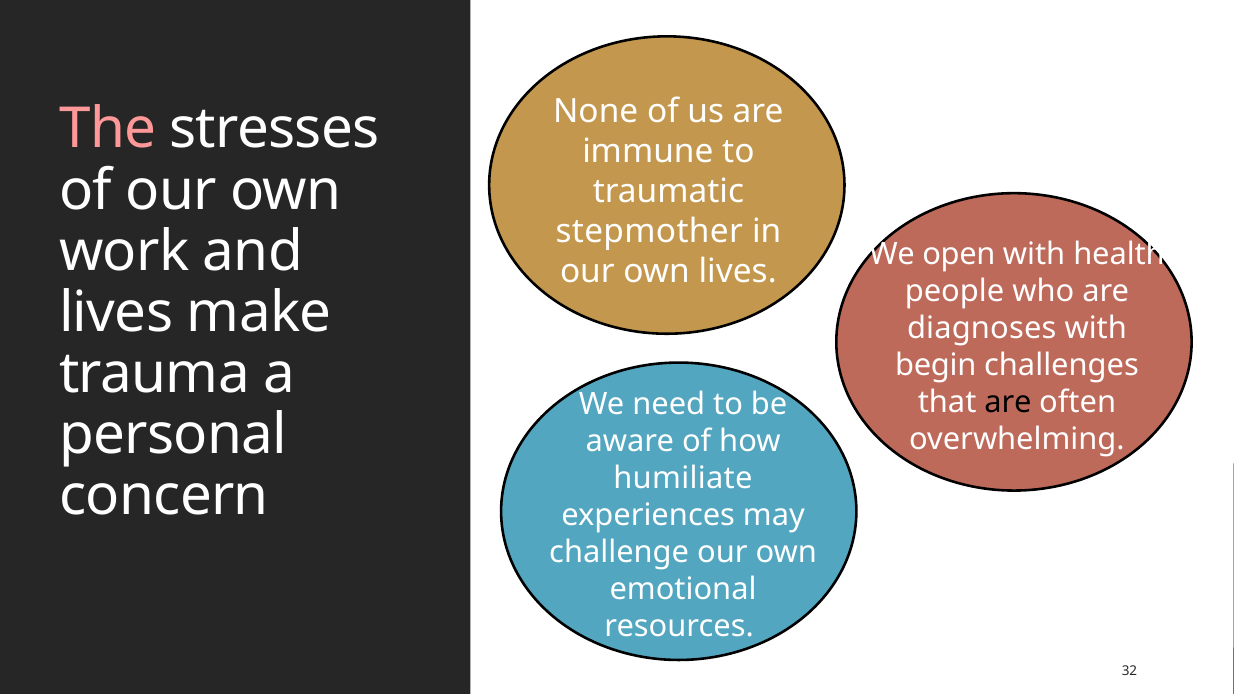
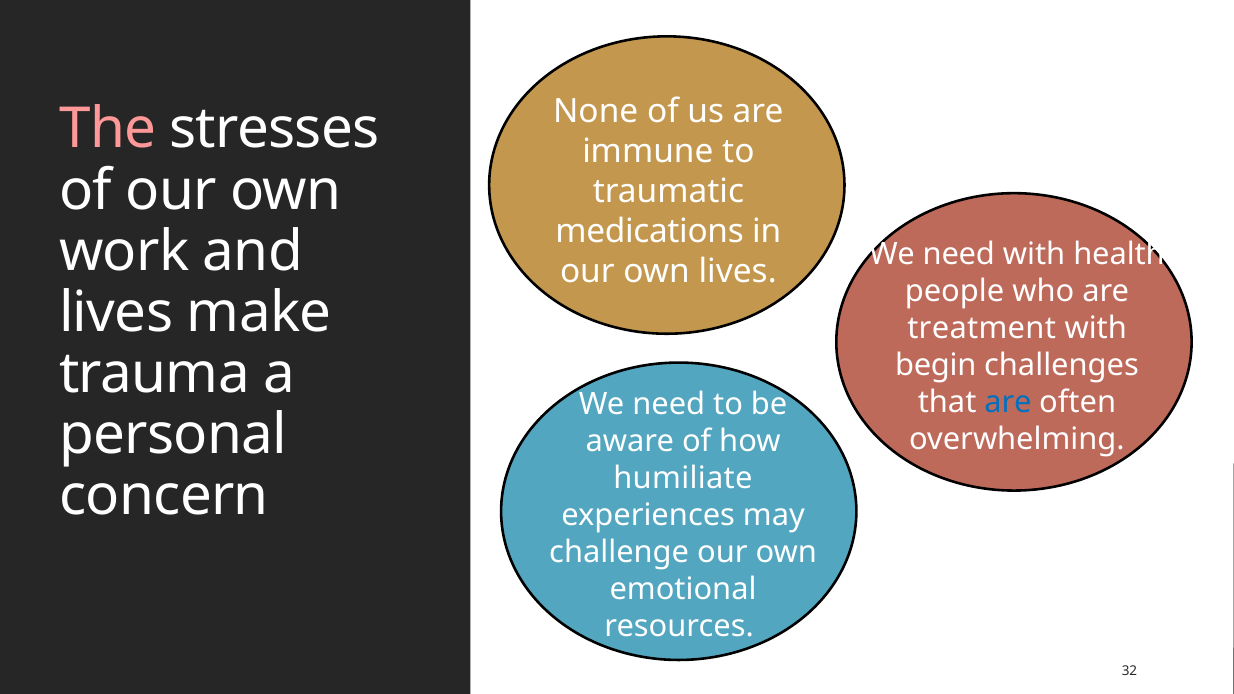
stepmother: stepmother -> medications (650, 231)
open: open -> need (959, 254)
diagnoses: diagnoses -> treatment (982, 328)
are colour: black -> blue (1008, 402)
